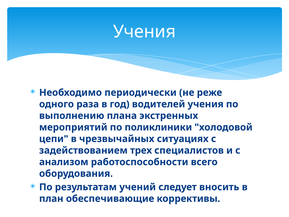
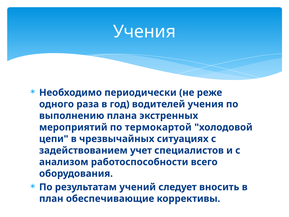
поликлиники: поликлиники -> термокартой (158, 127)
трех: трех -> учет (141, 150)
